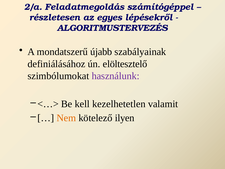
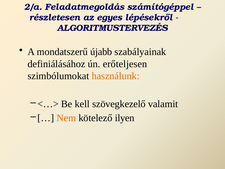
elöltesztelő: elöltesztelő -> erőteljesen (125, 64)
használunk colour: purple -> orange (116, 76)
kezelhetetlen: kezelhetetlen -> szövegkezelő (119, 104)
